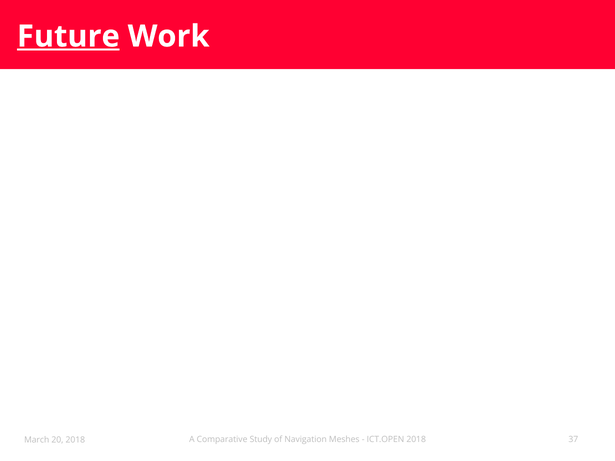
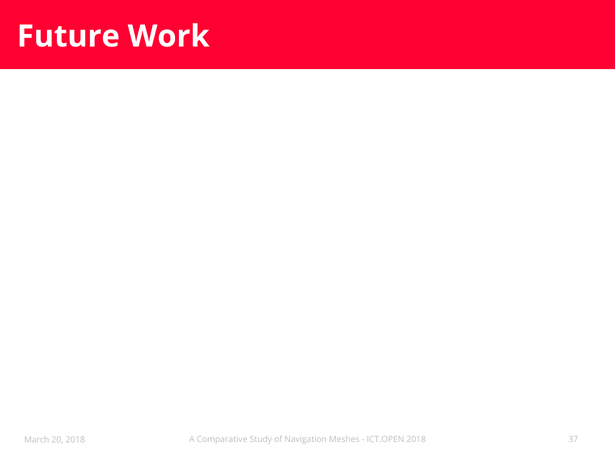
Future underline: present -> none (68, 36)
